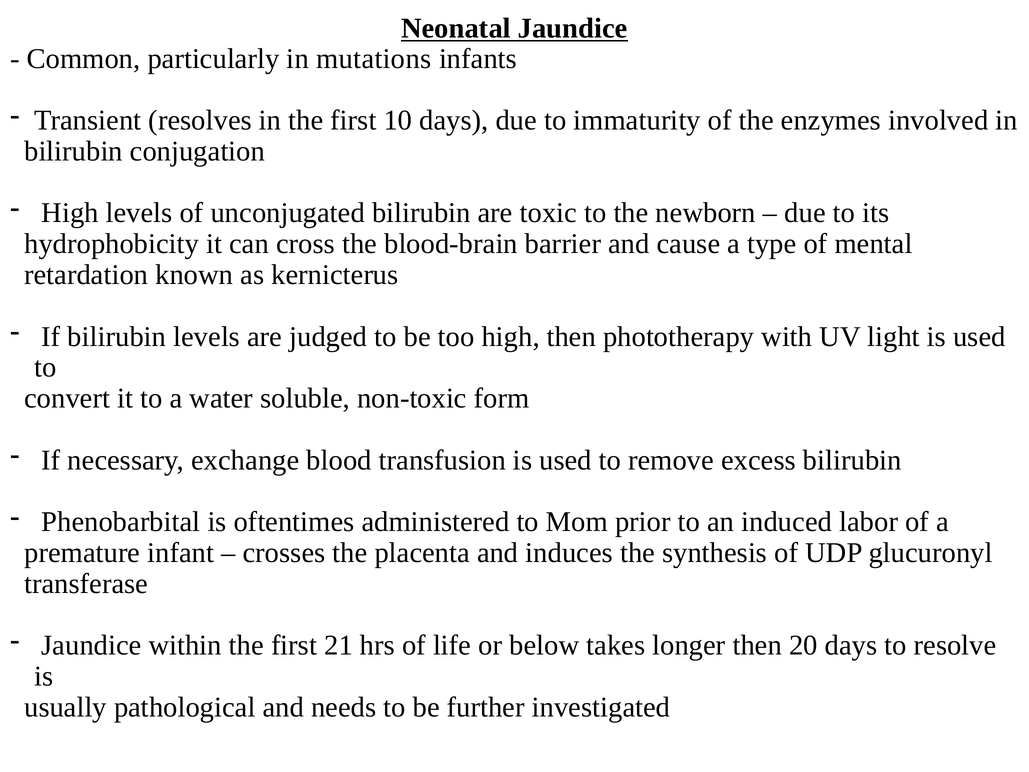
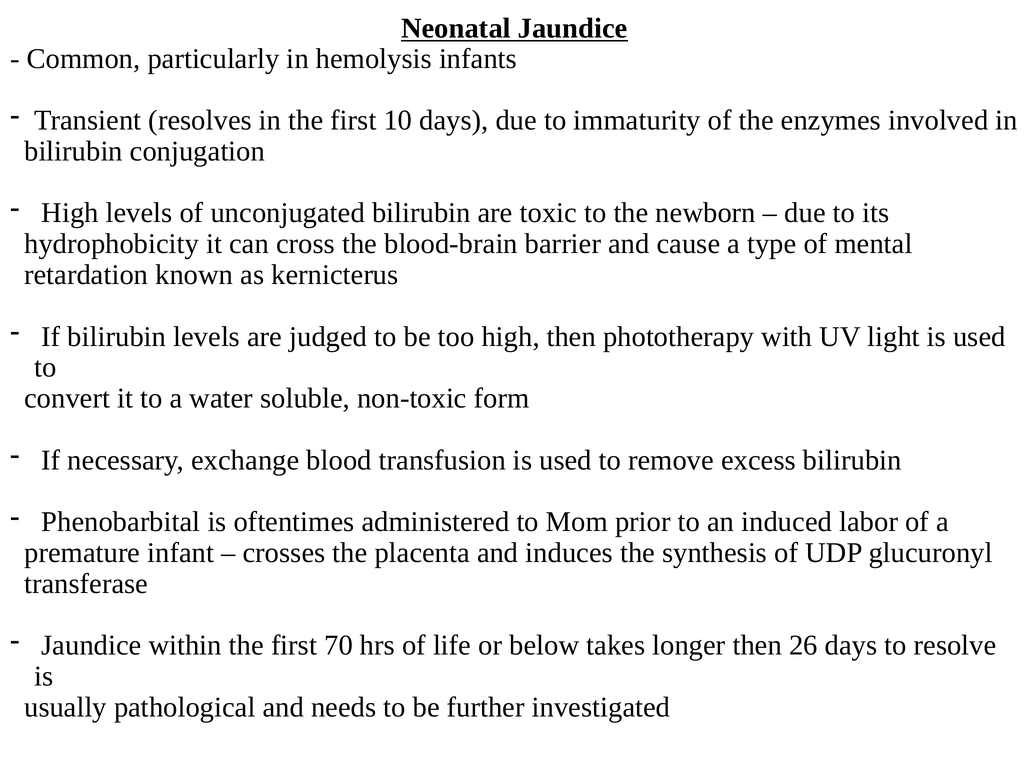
mutations: mutations -> hemolysis (374, 59)
21: 21 -> 70 (339, 645)
20: 20 -> 26 (803, 645)
